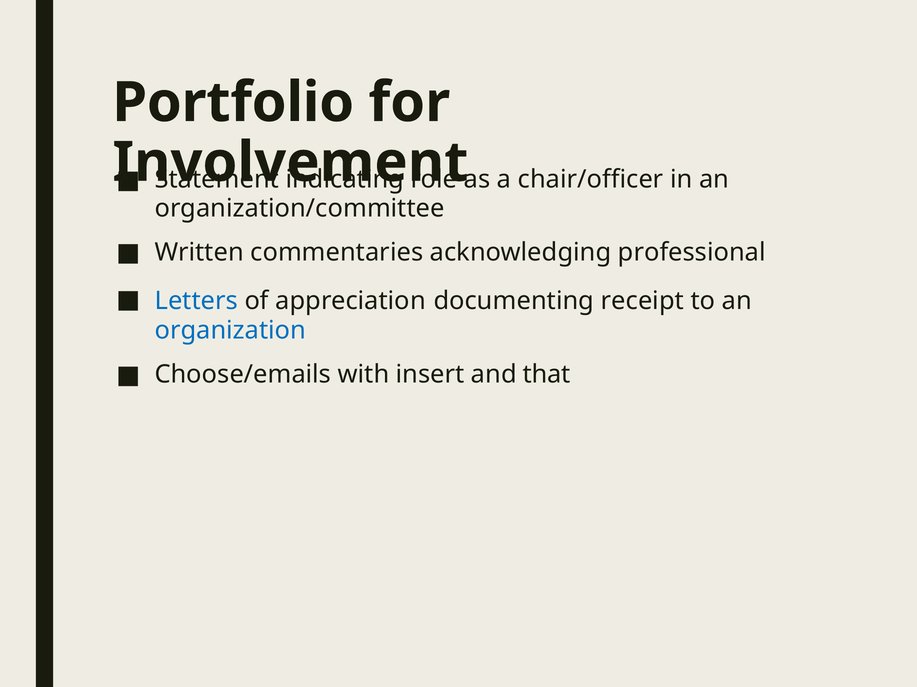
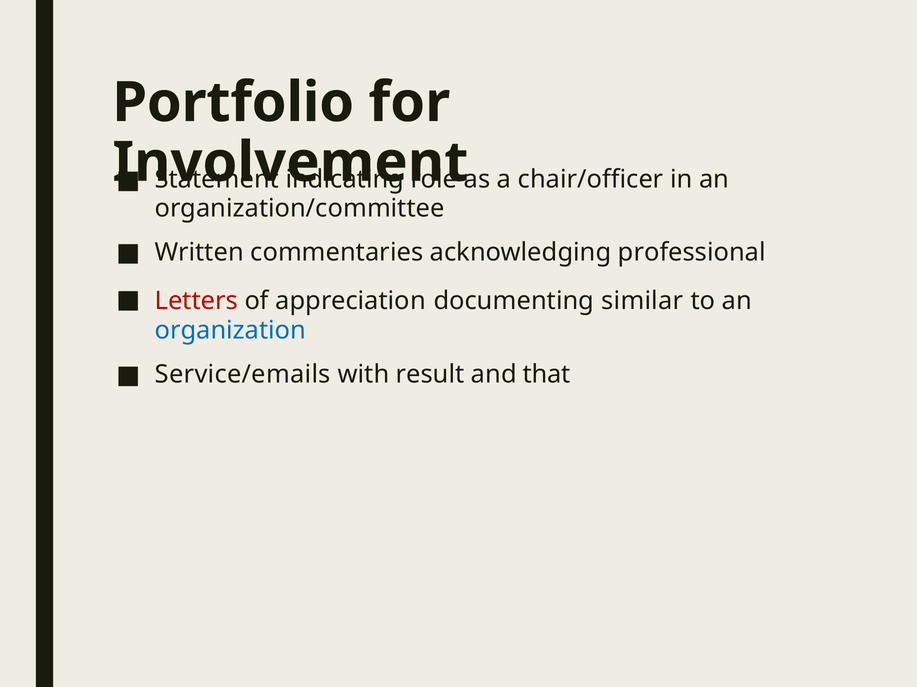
Letters colour: blue -> red (196, 301)
receipt: receipt -> similar (642, 301)
Choose/emails: Choose/emails -> Service/emails (243, 375)
insert: insert -> result (430, 375)
